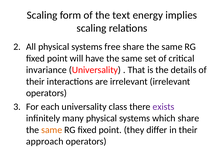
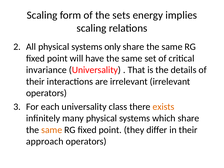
text: text -> sets (121, 15)
free: free -> only (113, 47)
exists colour: purple -> orange (163, 107)
